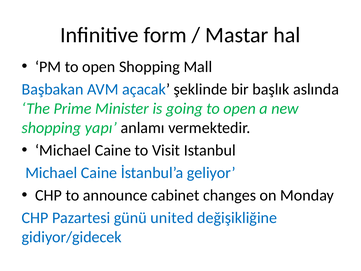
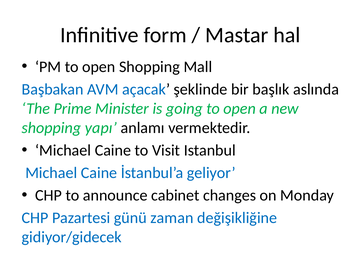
united: united -> zaman (172, 218)
